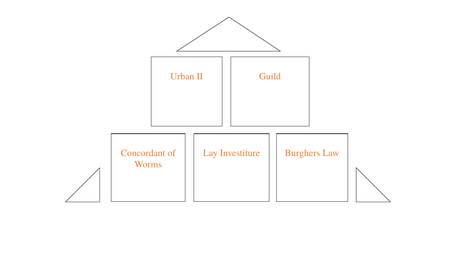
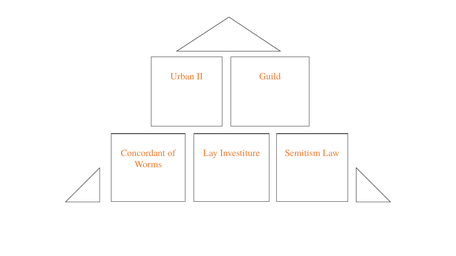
Burghers: Burghers -> Semitism (303, 153)
